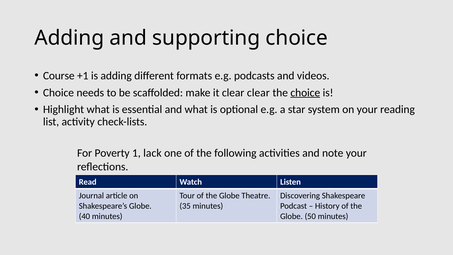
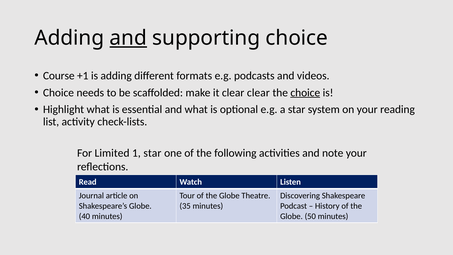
and underline: none -> present (128, 38)
Poverty: Poverty -> Limited (112, 153)
1 lack: lack -> star (152, 153)
